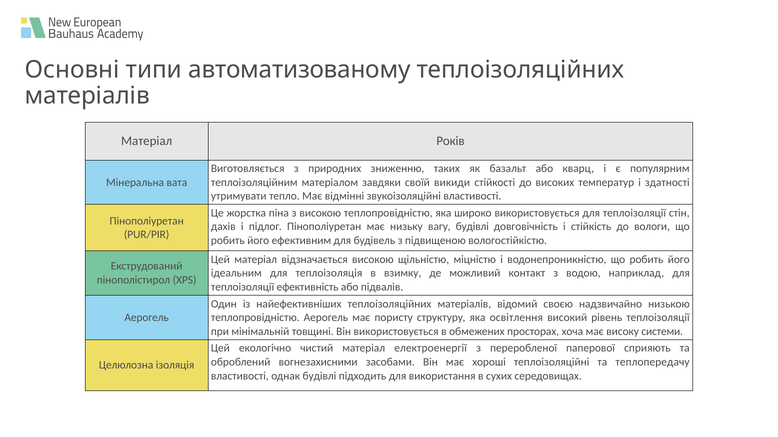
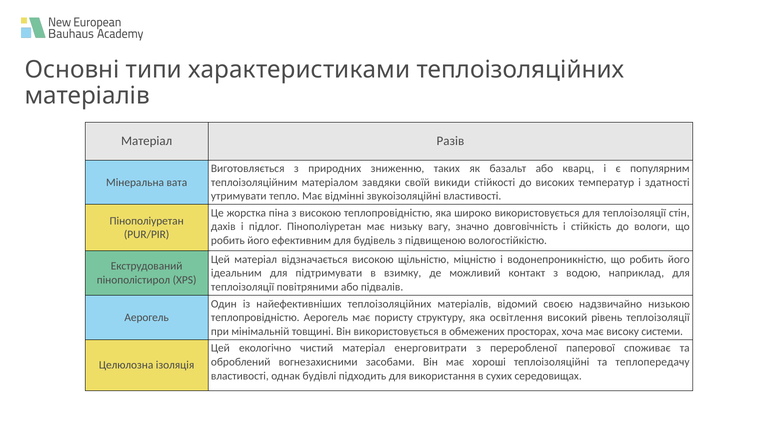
автоматизованому: автоматизованому -> характеристиками (299, 70)
Років: Років -> Разів (450, 141)
вагу будівлі: будівлі -> значно (472, 227)
теплоізоляція: теплоізоляція -> підтримувати (329, 274)
ефективність: ефективність -> повітряними (308, 287)
електроенергії: електроенергії -> енерговитрати (431, 349)
сприяють: сприяють -> споживає (647, 349)
